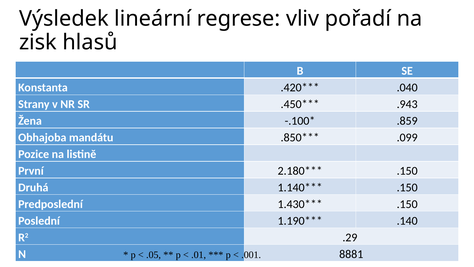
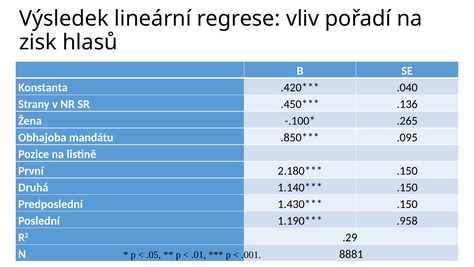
.943: .943 -> .136 (407, 104)
.859: .859 -> .265 (407, 121)
.099: .099 -> .095 (407, 137)
.140: .140 -> .958 (407, 220)
